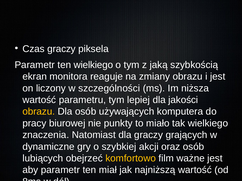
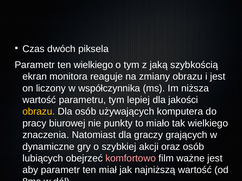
Czas graczy: graczy -> dwóch (61, 49)
szczególności: szczególności -> współczynnika (109, 88)
komfortowo colour: yellow -> pink (131, 159)
